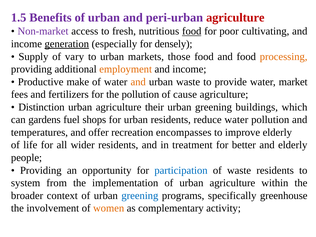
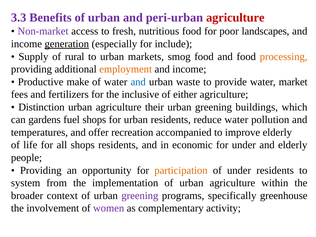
1.5: 1.5 -> 3.3 (19, 18)
food underline: present -> none (192, 31)
cultivating: cultivating -> landscapes (265, 31)
densely: densely -> include (173, 44)
vary: vary -> rural (75, 57)
those: those -> smog (179, 57)
and colour: orange -> blue (138, 82)
the pollution: pollution -> inclusive (140, 94)
cause: cause -> either (185, 94)
encompasses: encompasses -> accompanied (184, 132)
all wider: wider -> shops (83, 145)
treatment: treatment -> economic (192, 145)
for better: better -> under (244, 145)
participation colour: blue -> orange (181, 170)
of waste: waste -> under (239, 170)
greening colour: blue -> purple (140, 196)
women colour: orange -> purple (109, 208)
